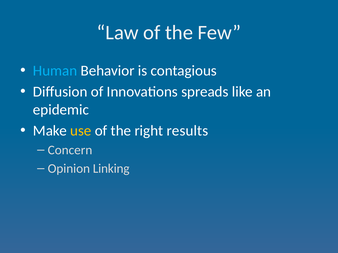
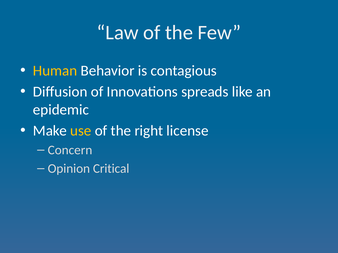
Human colour: light blue -> yellow (55, 71)
results: results -> license (188, 131)
Linking: Linking -> Critical (111, 169)
